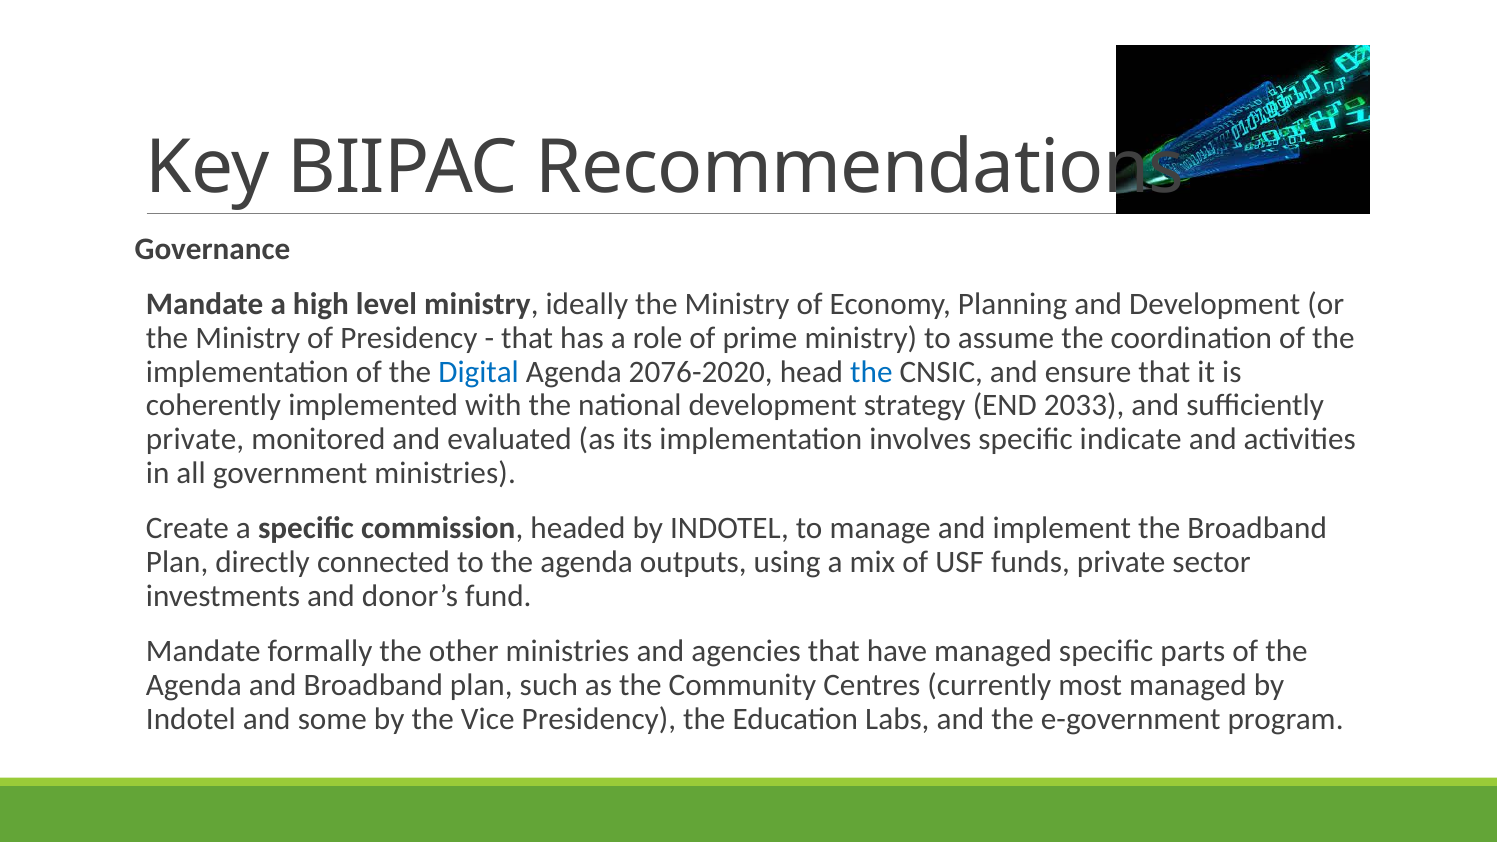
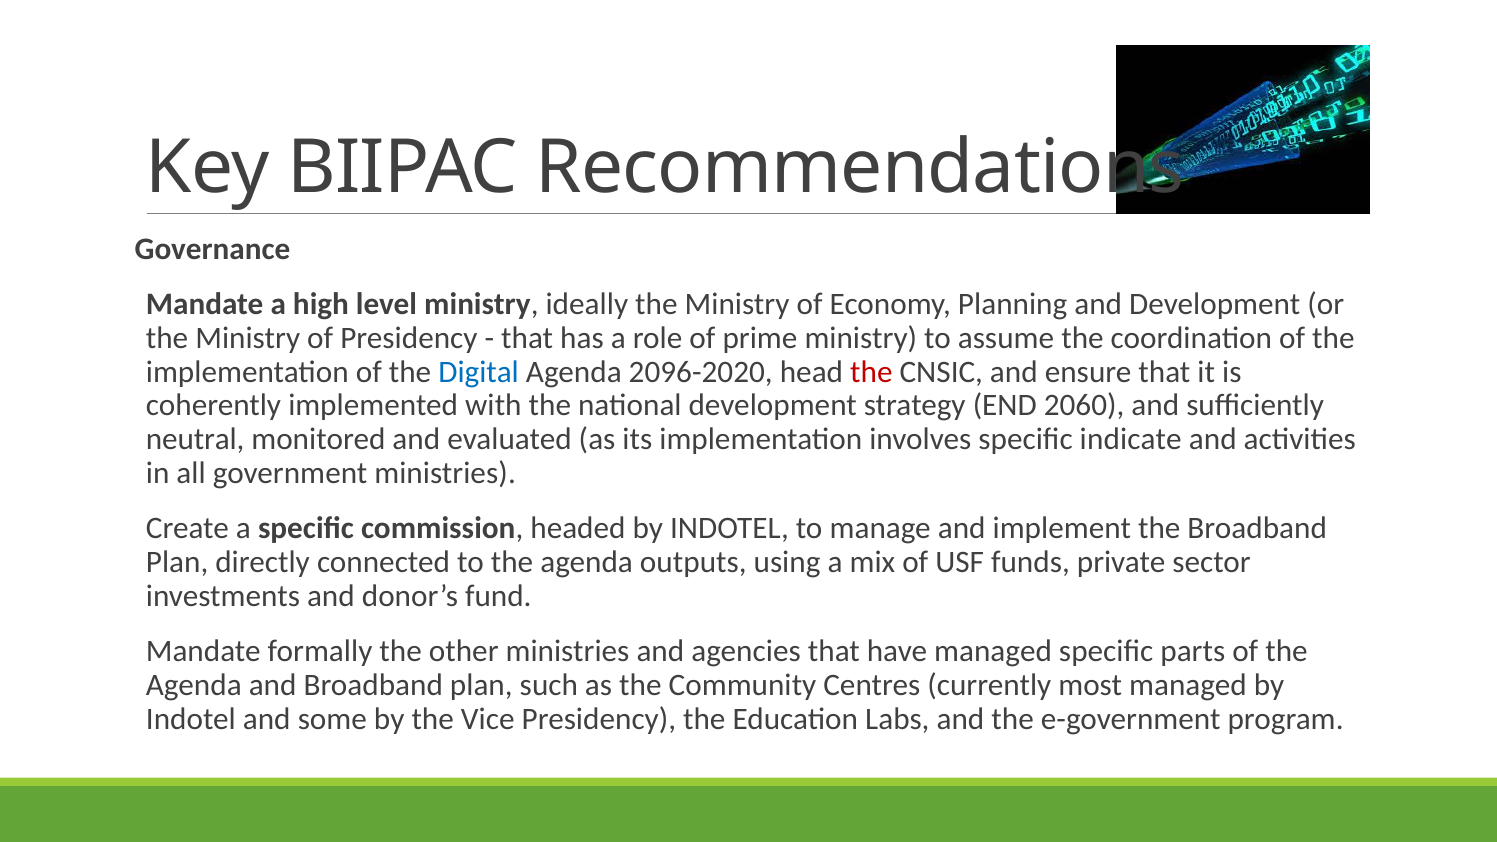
2076-2020: 2076-2020 -> 2096-2020 (701, 372)
the colour: blue -> red (871, 372)
2033: 2033 -> 2060 (1084, 406)
private: private -> neutral (195, 439)
